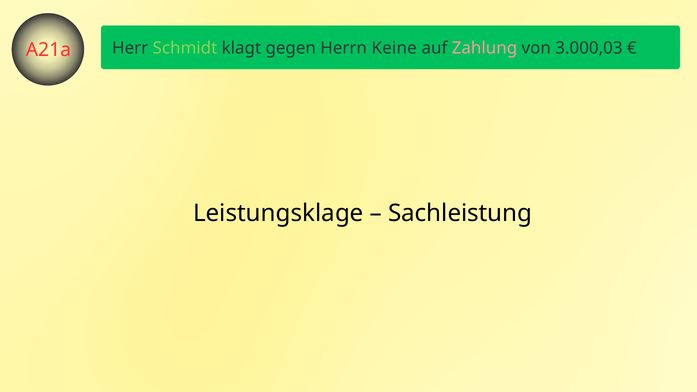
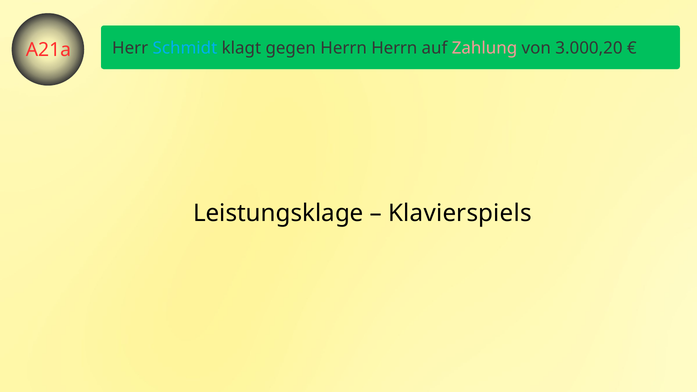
Schmidt colour: light green -> light blue (185, 48)
Herrn Keine: Keine -> Herrn (394, 48)
3.000,03: 3.000,03 -> 3.000,20 (589, 48)
Sachleistung: Sachleistung -> Klavierspiels (460, 213)
